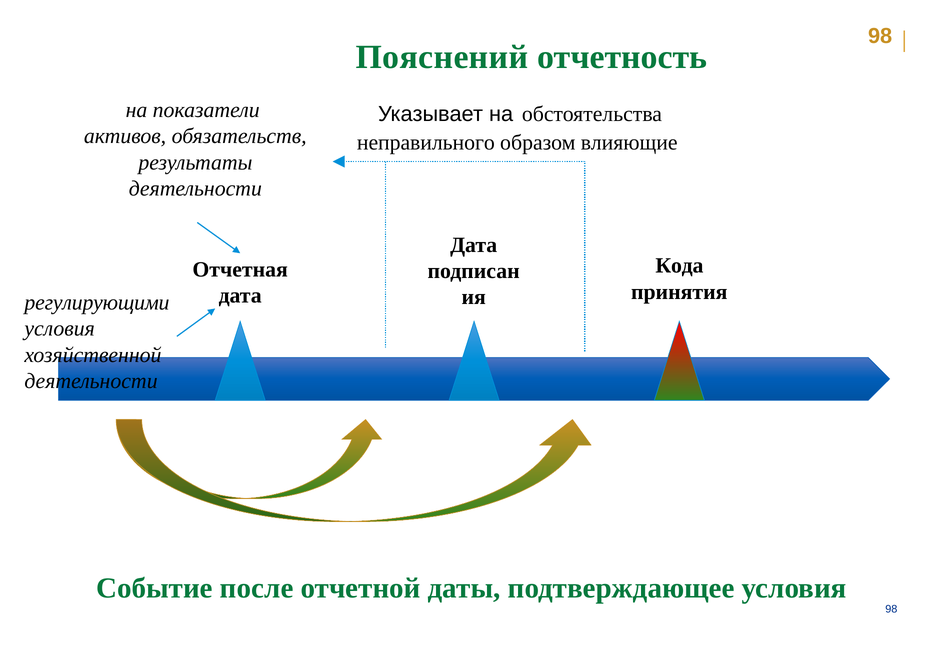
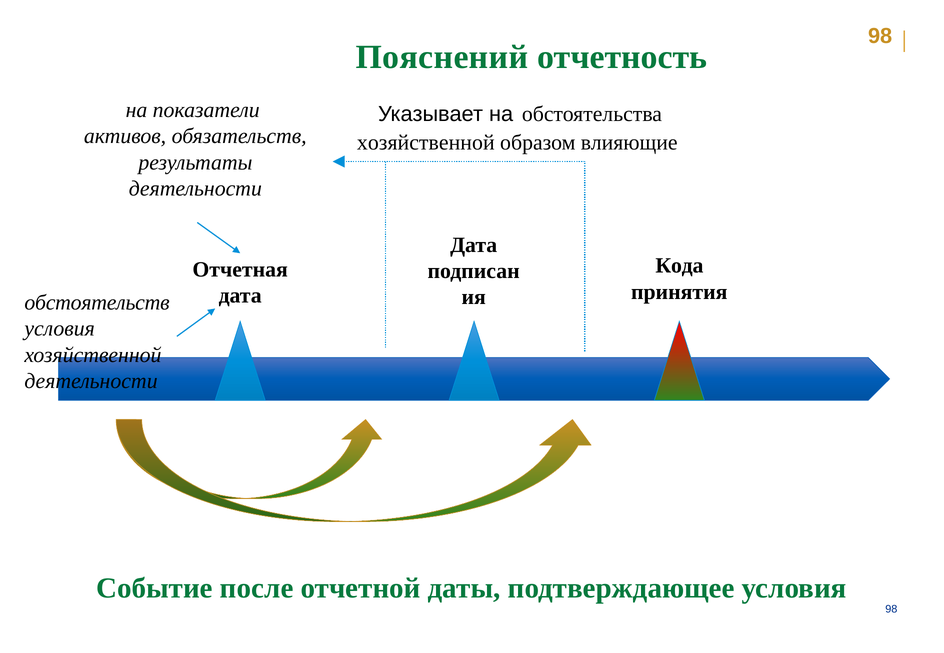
неправильного: неправильного -> хозяйственной (426, 143)
регулирующими: регулирующими -> обстоятельств (97, 303)
